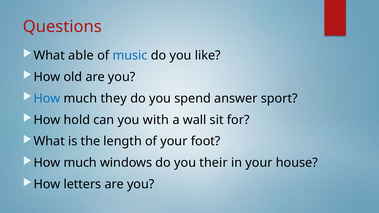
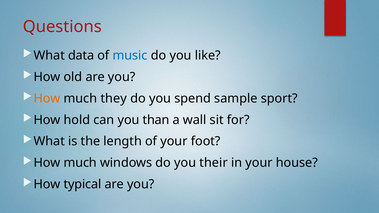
able: able -> data (81, 55)
How colour: blue -> orange (47, 98)
answer: answer -> sample (236, 98)
with: with -> than (156, 120)
letters: letters -> typical (82, 184)
